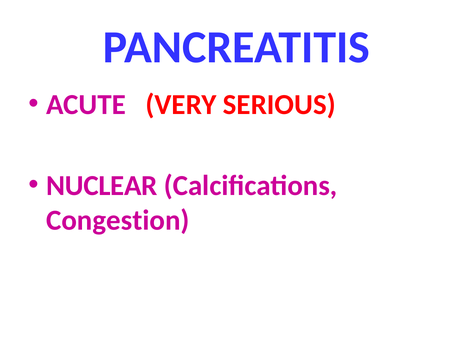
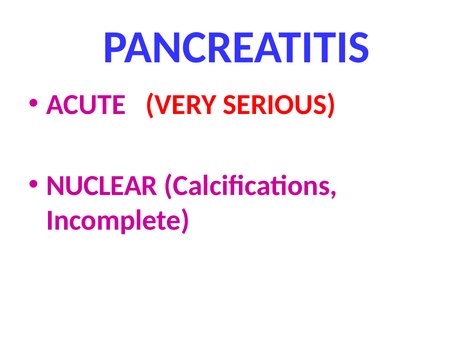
Congestion: Congestion -> Incomplete (118, 220)
